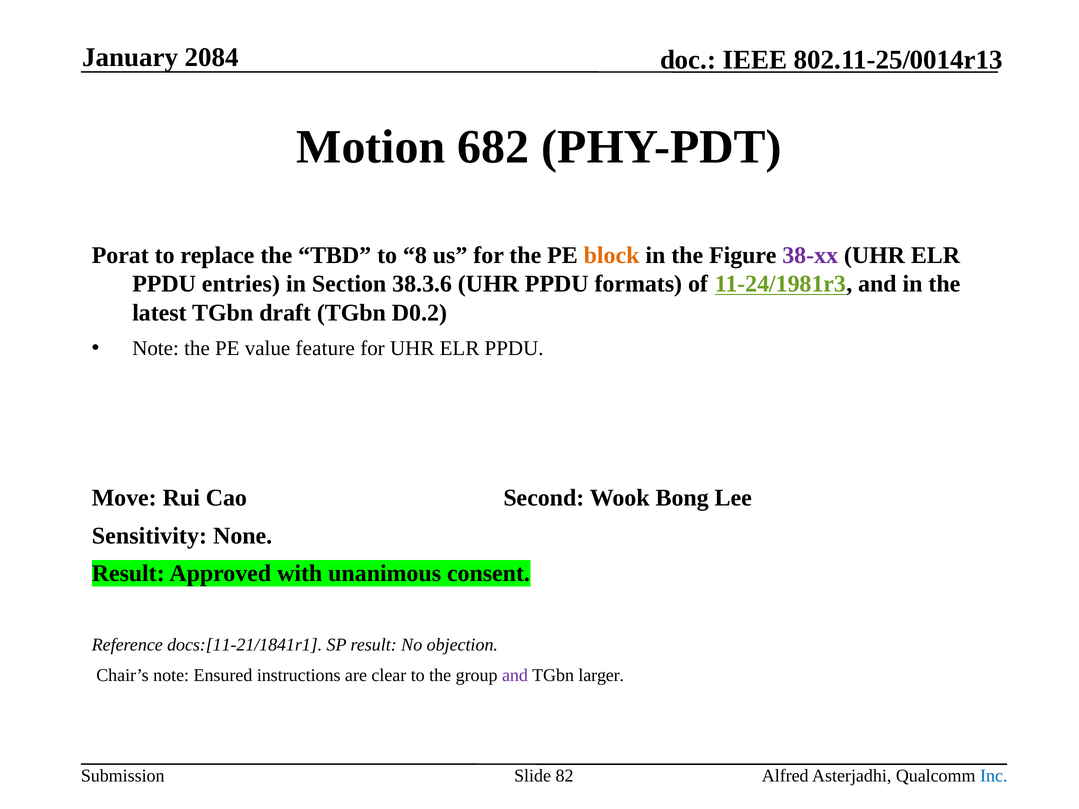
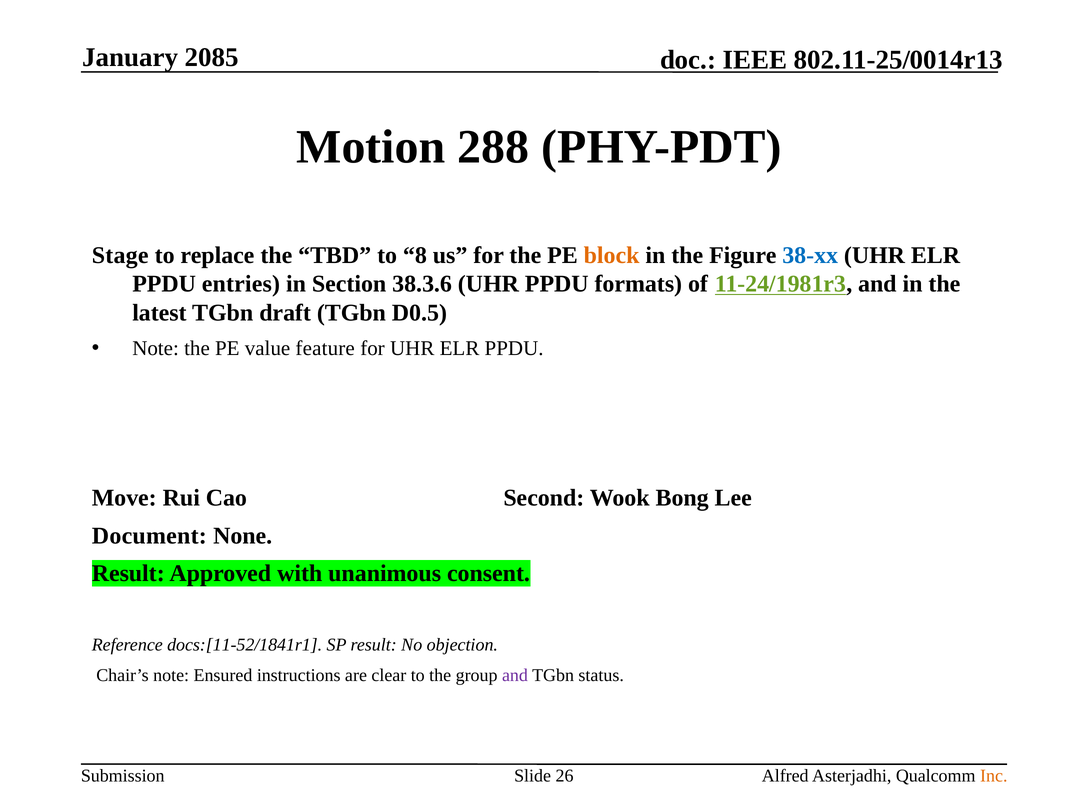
2084: 2084 -> 2085 (212, 57)
682: 682 -> 288 (493, 147)
Porat: Porat -> Stage (120, 255)
38-xx colour: purple -> blue (810, 255)
D0.2: D0.2 -> D0.5 (419, 313)
Sensitivity: Sensitivity -> Document (149, 536)
docs:[11-21/1841r1: docs:[11-21/1841r1 -> docs:[11-52/1841r1 (245, 645)
larger: larger -> status (601, 676)
82: 82 -> 26 (565, 776)
Inc colour: blue -> orange (994, 776)
